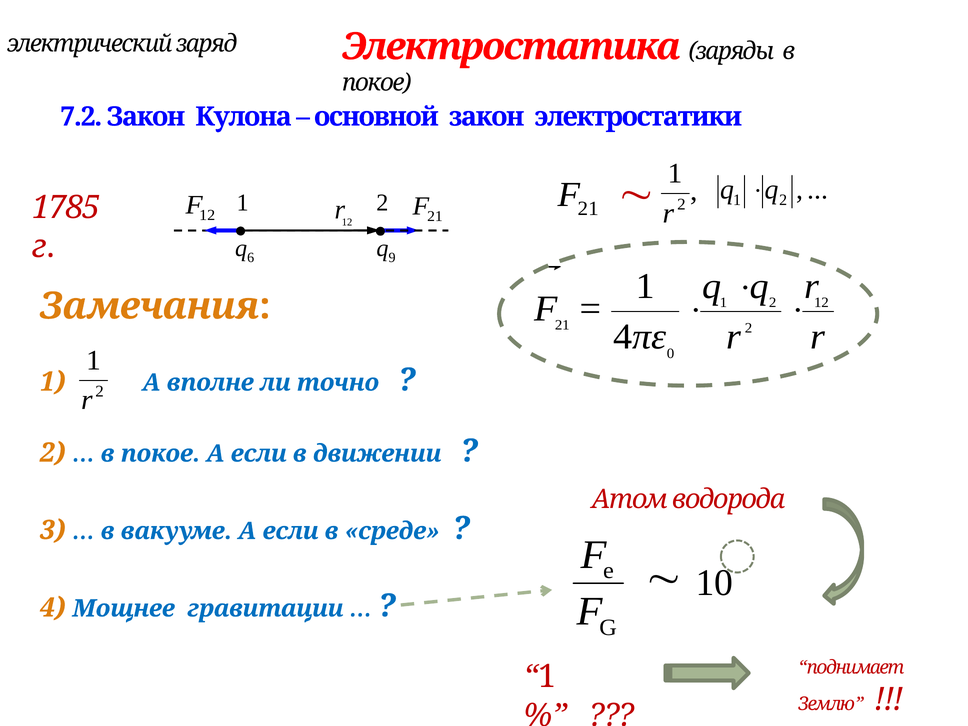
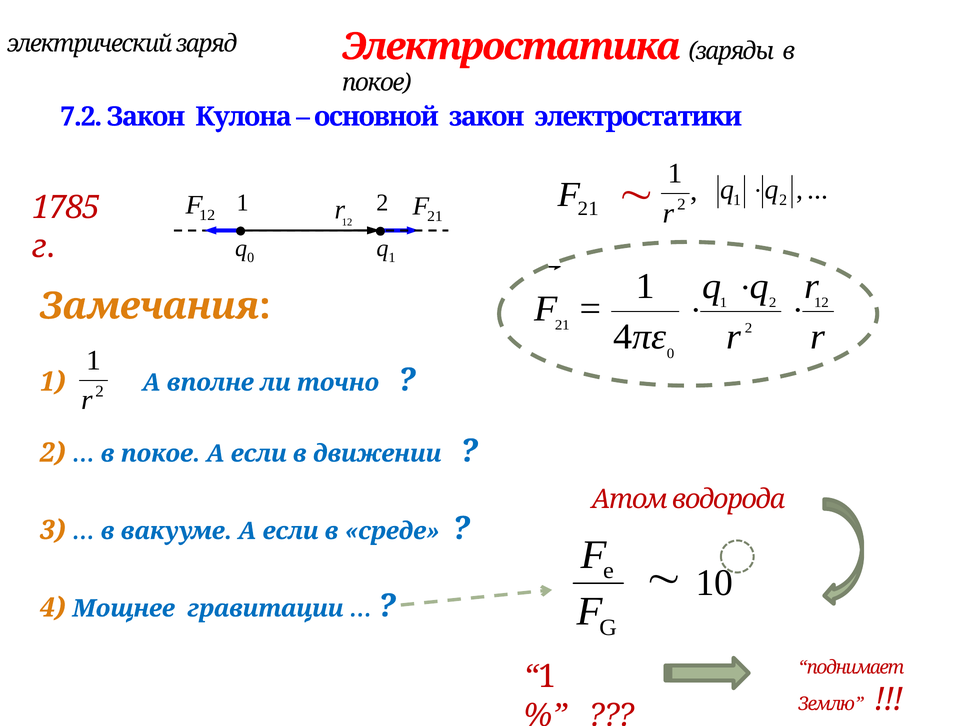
6: 6 -> 0 (251, 258)
9: 9 -> 1 (392, 258)
